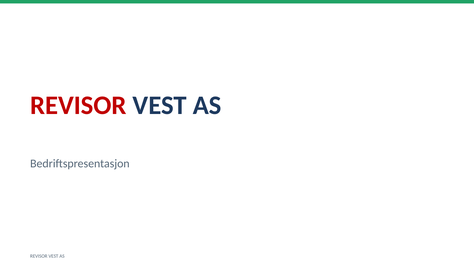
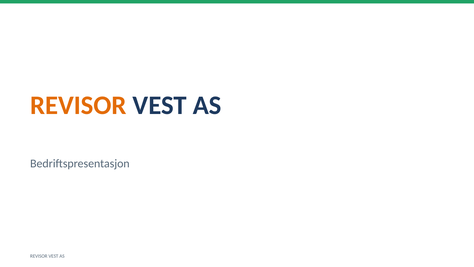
REVISOR colour: red -> orange (78, 105)
